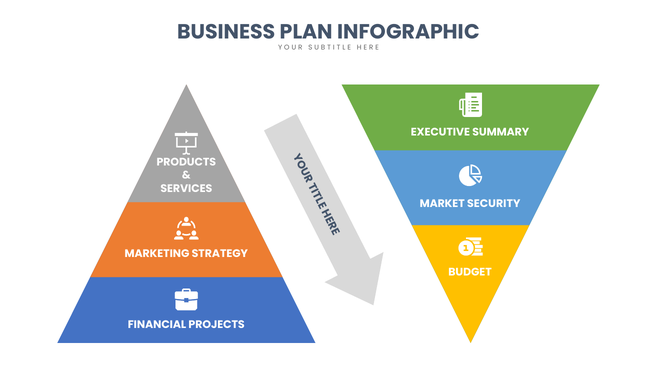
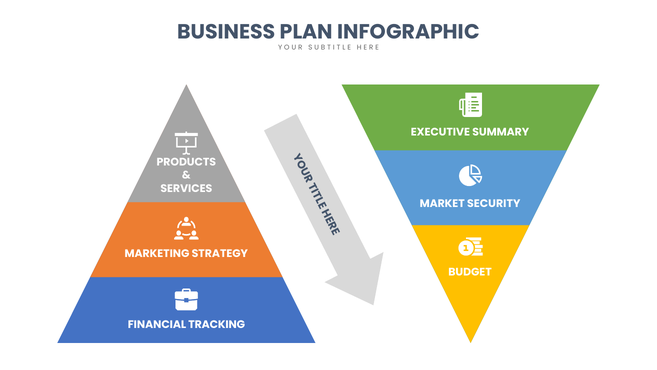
PROJECTS: PROJECTS -> TRACKING (217, 324)
